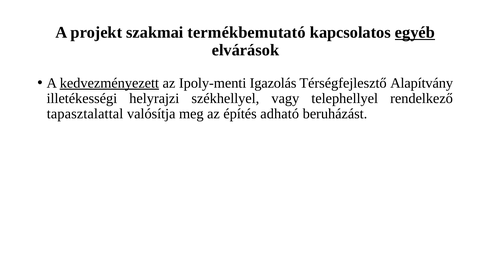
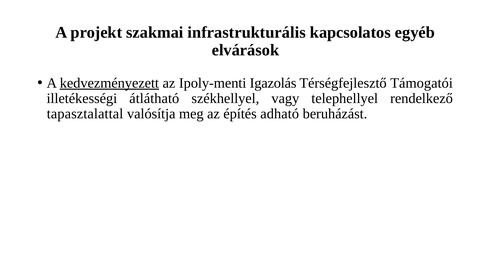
termékbemutató: termékbemutató -> infrastrukturális (247, 32)
egyéb underline: present -> none (415, 32)
Alapítvány: Alapítvány -> Támogatói (422, 83)
helyrajzi: helyrajzi -> átlátható (154, 98)
